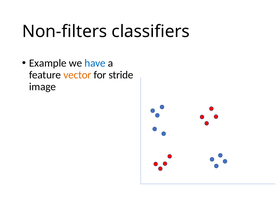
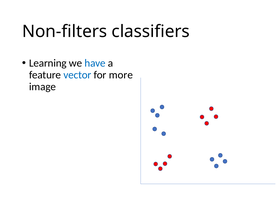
Example: Example -> Learning (48, 63)
vector colour: orange -> blue (77, 75)
stride: stride -> more (121, 75)
